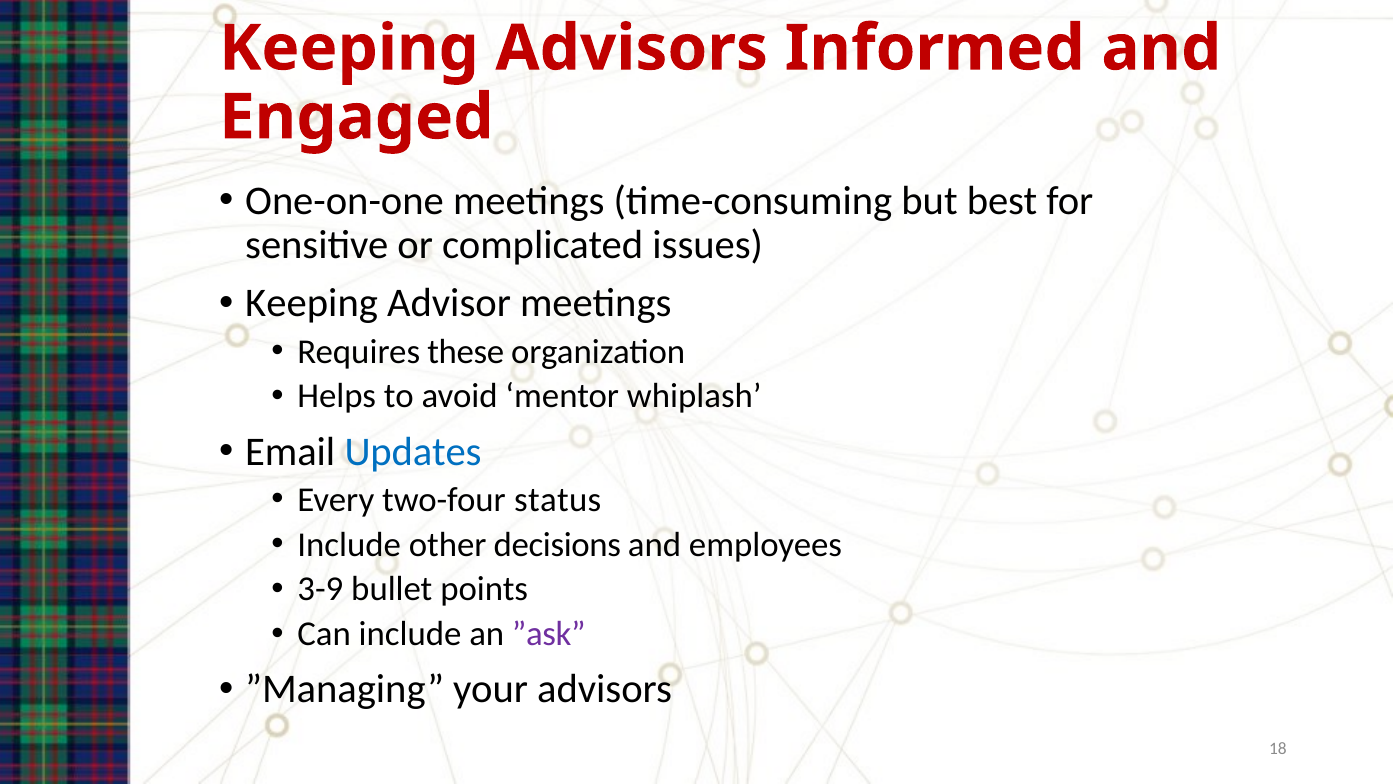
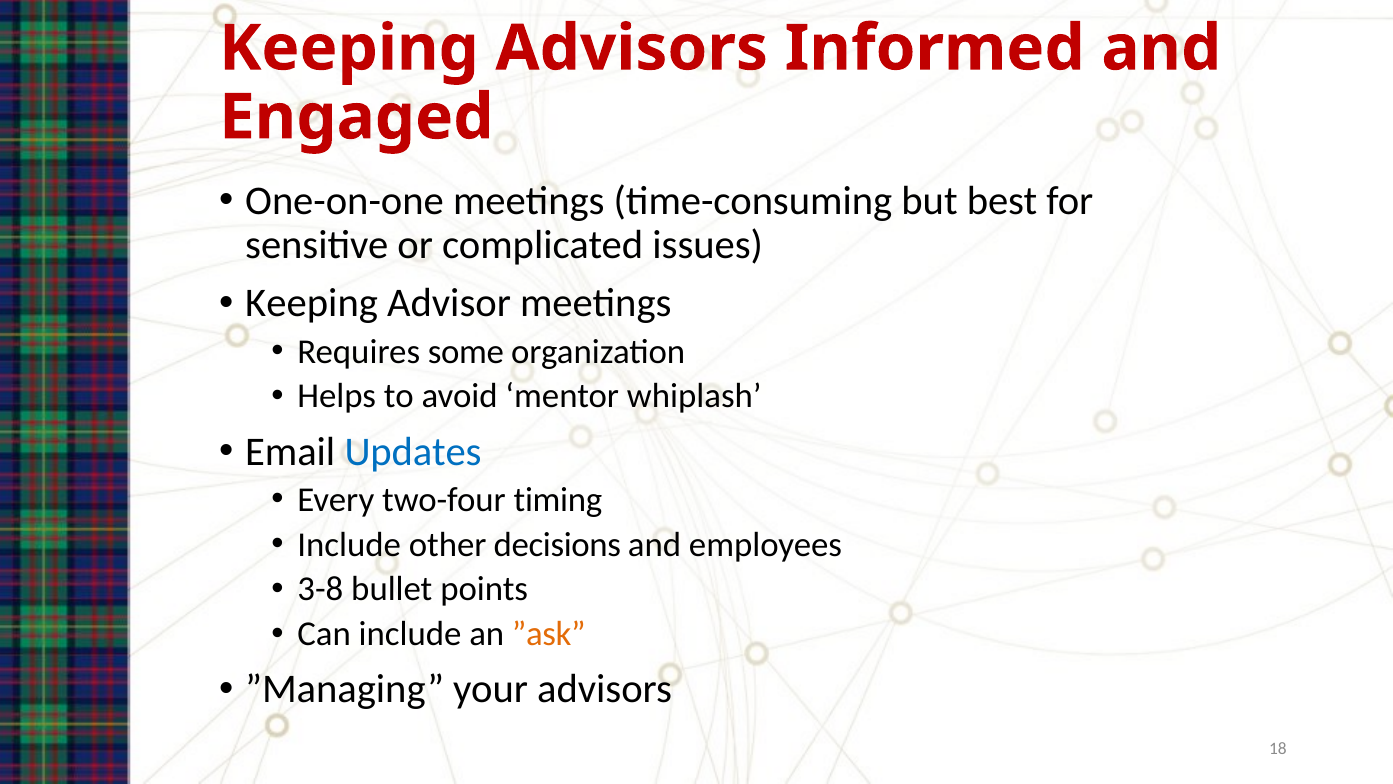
these: these -> some (466, 351)
status: status -> timing (558, 499)
3-9: 3-9 -> 3-8 (320, 589)
”ask colour: purple -> orange (549, 634)
